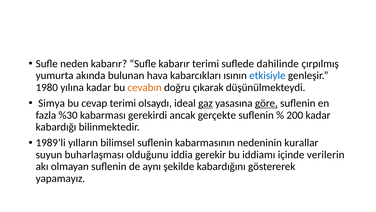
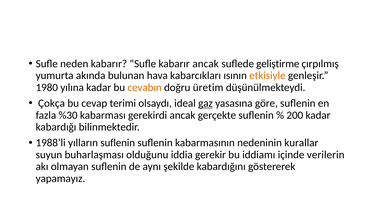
kabarır terimi: terimi -> ancak (206, 64)
dahilinde: dahilinde -> geliştirme (278, 64)
etkisiyle colour: blue -> orange (267, 75)
çıkarak: çıkarak -> üretim (208, 87)
Simya: Simya -> Çokça (52, 103)
göre underline: present -> none (266, 103)
1989’li: 1989’li -> 1988’li (51, 142)
yılların bilimsel: bilimsel -> suflenin (118, 142)
